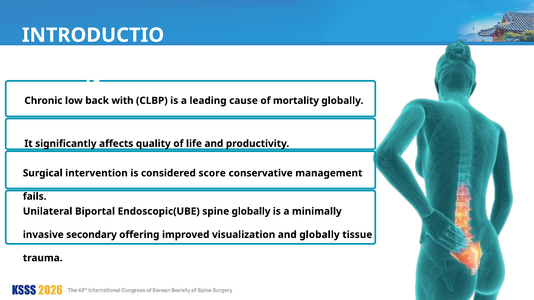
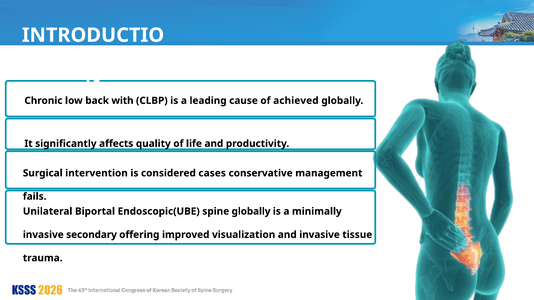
mortality: mortality -> achieved (296, 101)
score: score -> cases (212, 173)
and globally: globally -> invasive (320, 235)
